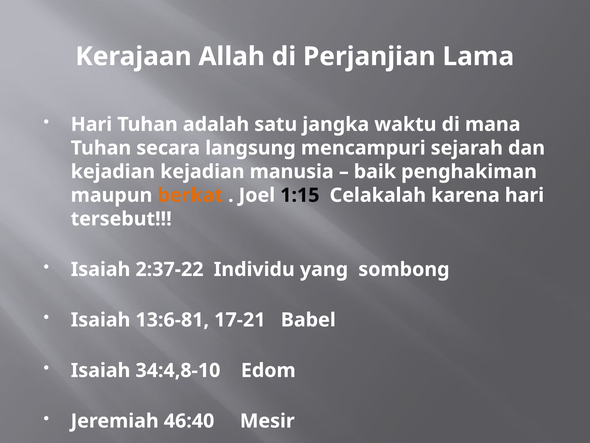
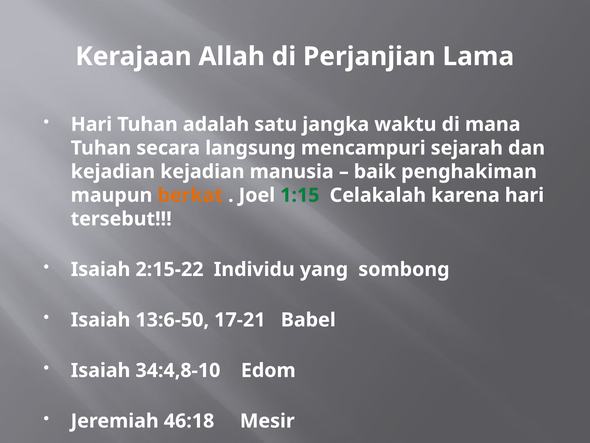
1:15 colour: black -> green (300, 195)
2:37-22: 2:37-22 -> 2:15-22 (170, 269)
13:6-81: 13:6-81 -> 13:6-50 (172, 320)
46:40: 46:40 -> 46:18 (189, 421)
